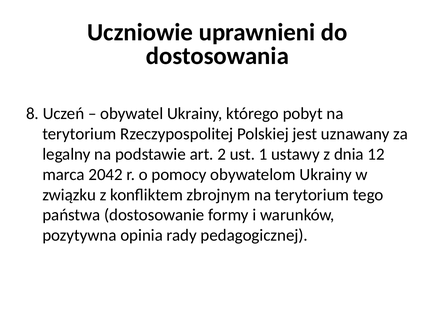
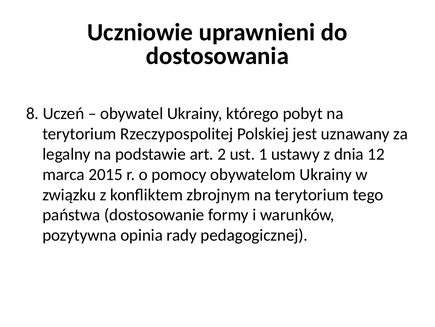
2042: 2042 -> 2015 (106, 174)
